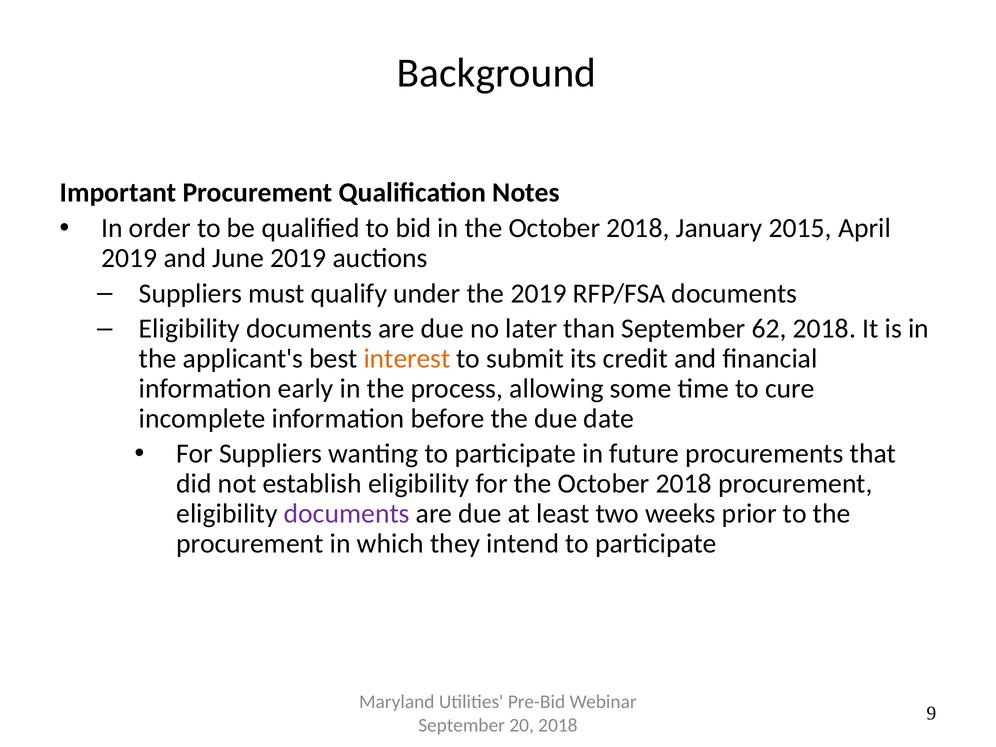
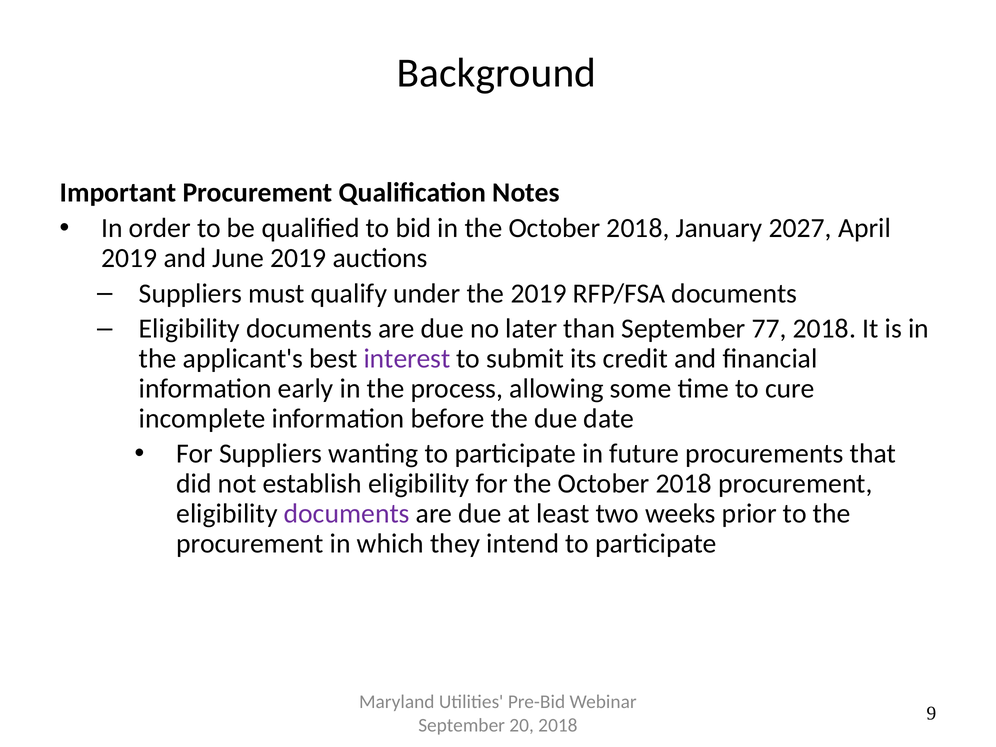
2015: 2015 -> 2027 (800, 228)
62: 62 -> 77 (769, 329)
interest colour: orange -> purple (407, 359)
